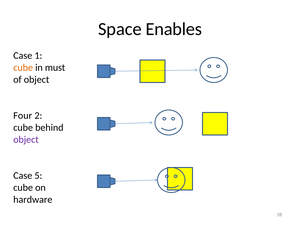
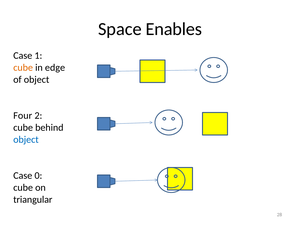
must: must -> edge (55, 68)
object colour: purple -> blue (26, 140)
5: 5 -> 0 (38, 176)
hardware: hardware -> triangular (33, 200)
